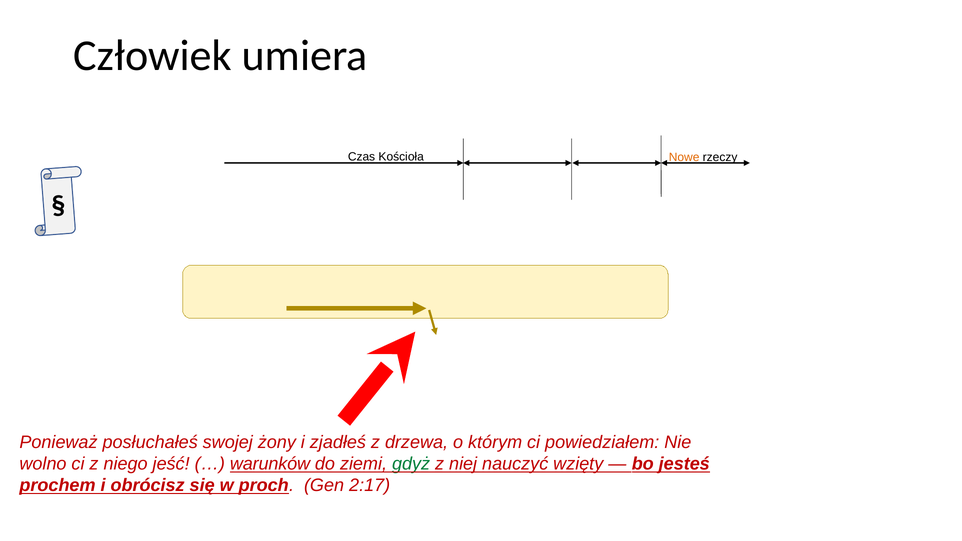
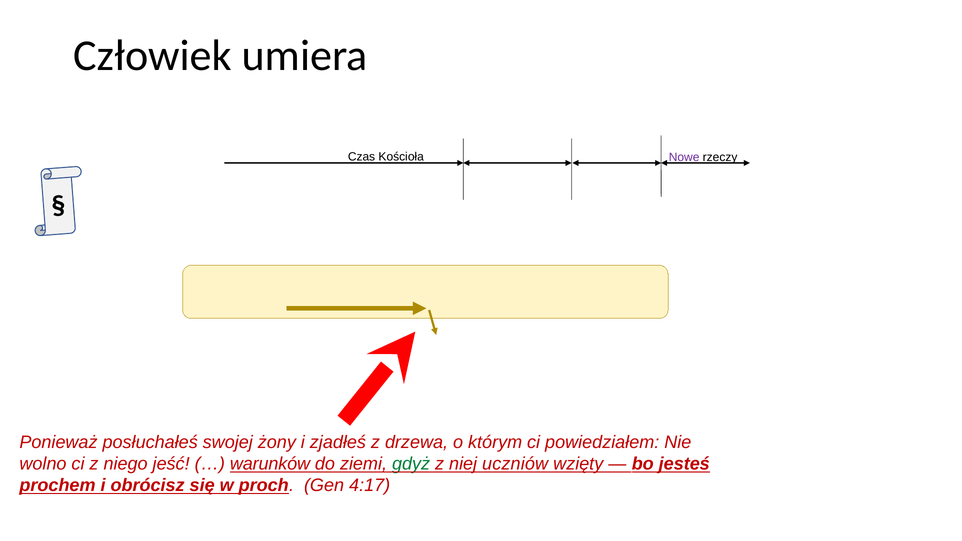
Nowe colour: orange -> purple (684, 157)
nauczyć: nauczyć -> uczniów (515, 464)
2:17: 2:17 -> 4:17 (370, 486)
